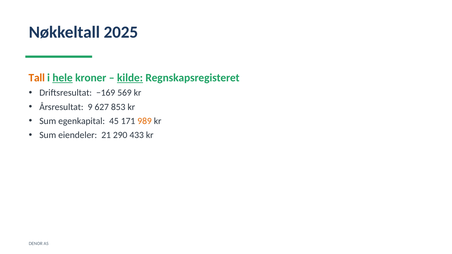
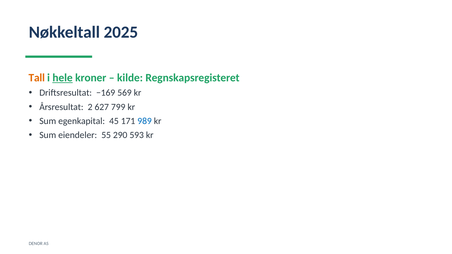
kilde underline: present -> none (130, 78)
9: 9 -> 2 (90, 107)
853: 853 -> 799 (118, 107)
989 colour: orange -> blue (145, 121)
21: 21 -> 55 (106, 135)
433: 433 -> 593 (137, 135)
